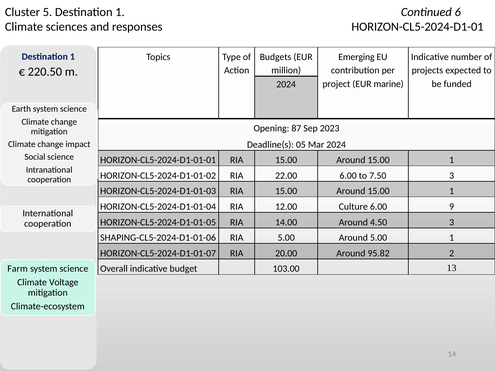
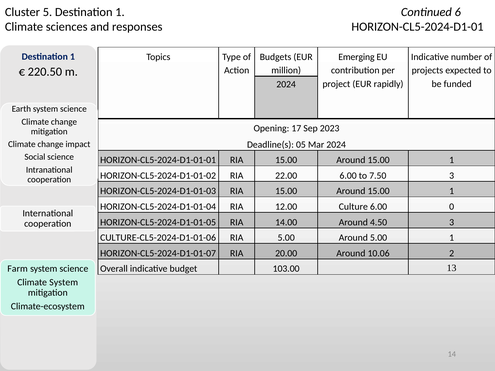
marine: marine -> rapidly (389, 84)
87: 87 -> 17 (296, 128)
9: 9 -> 0 (452, 207)
SHAPING-CL5-2024-D1-01-06: SHAPING-CL5-2024-D1-01-06 -> CULTURE-CL5-2024-D1-01-06 (158, 238)
95.82: 95.82 -> 10.06 (379, 253)
Climate Voltage: Voltage -> System (64, 283)
